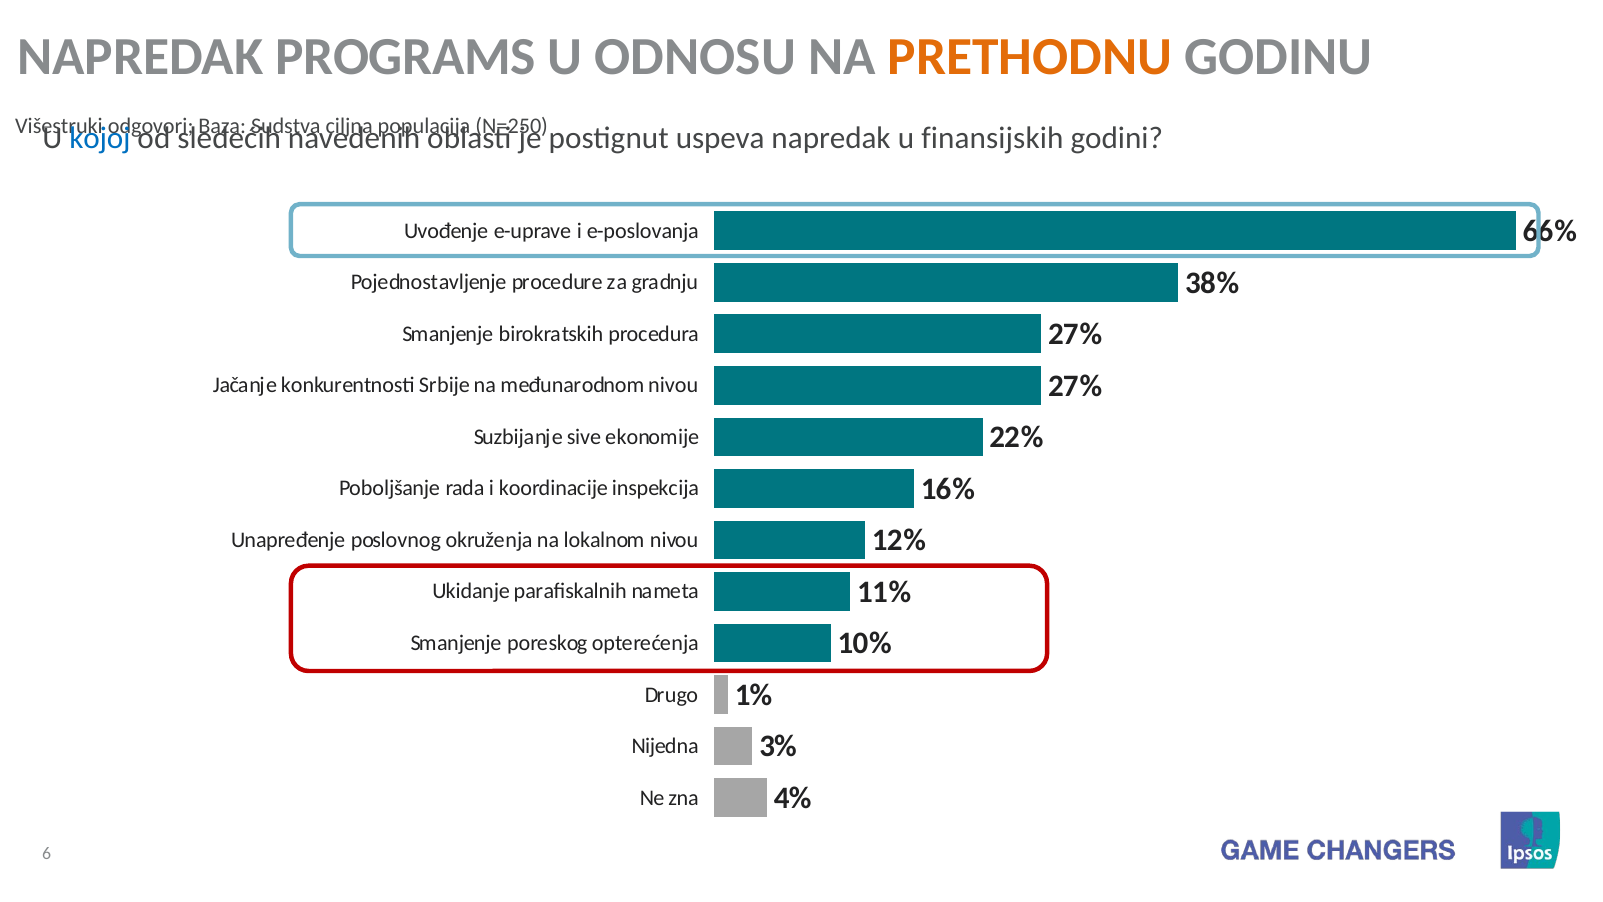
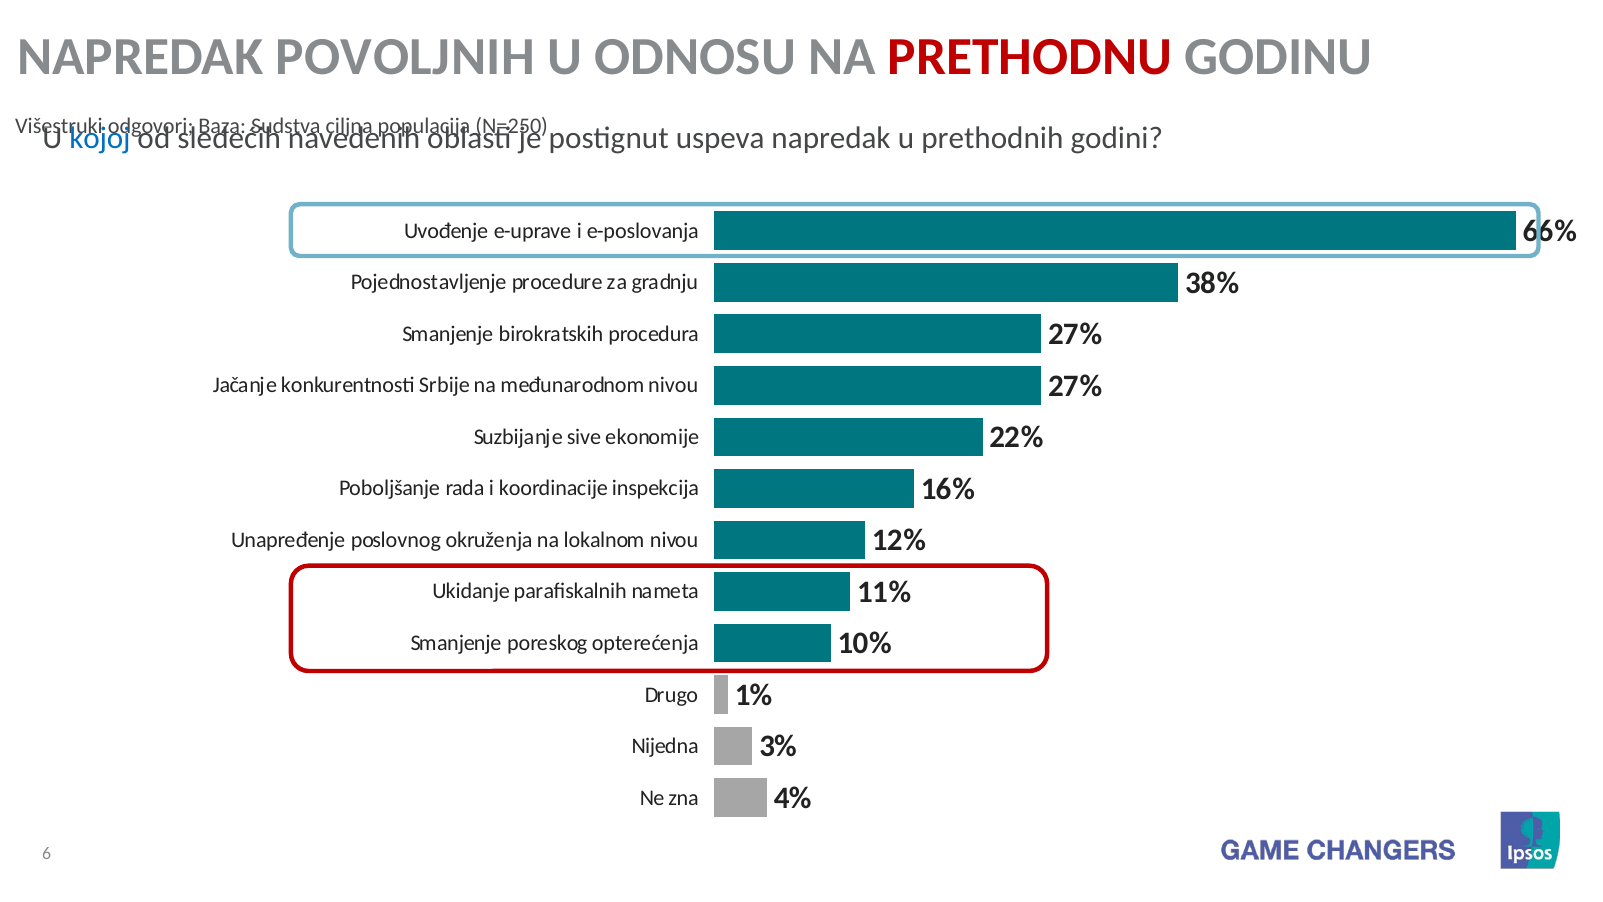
PROGRAMS: PROGRAMS -> POVOLJNIH (405, 57)
PRETHODNU colour: orange -> red (1030, 57)
finansijskih: finansijskih -> prethodnih (992, 138)
